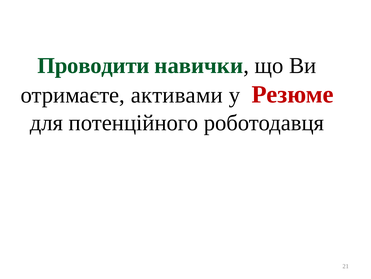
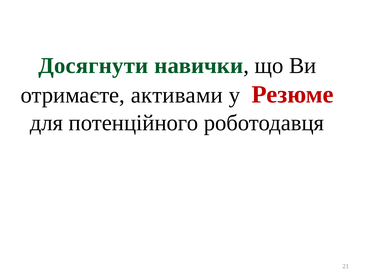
Проводити: Проводити -> Досягнути (93, 66)
